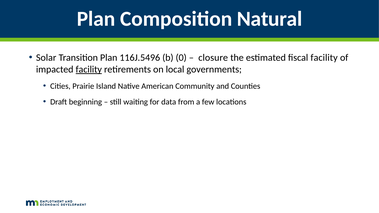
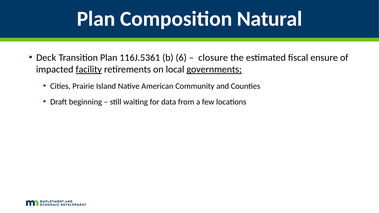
Solar: Solar -> Deck (46, 58)
116J.5496: 116J.5496 -> 116J.5361 (140, 58)
0: 0 -> 6 (181, 58)
fiscal facility: facility -> ensure (324, 58)
governments underline: none -> present (214, 69)
